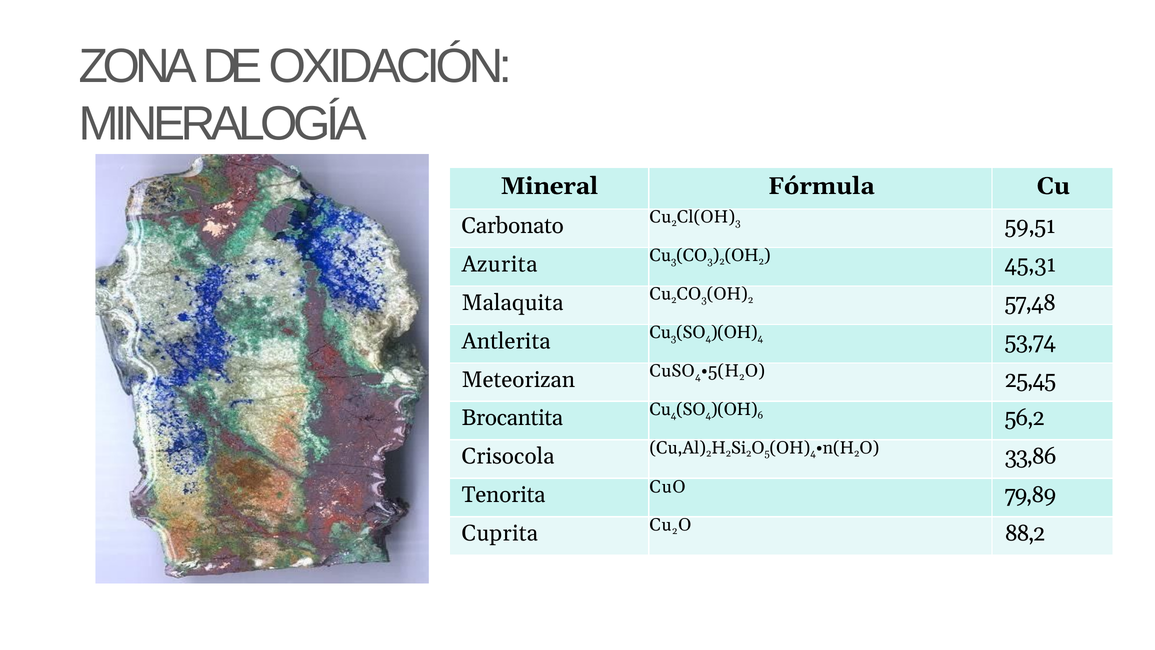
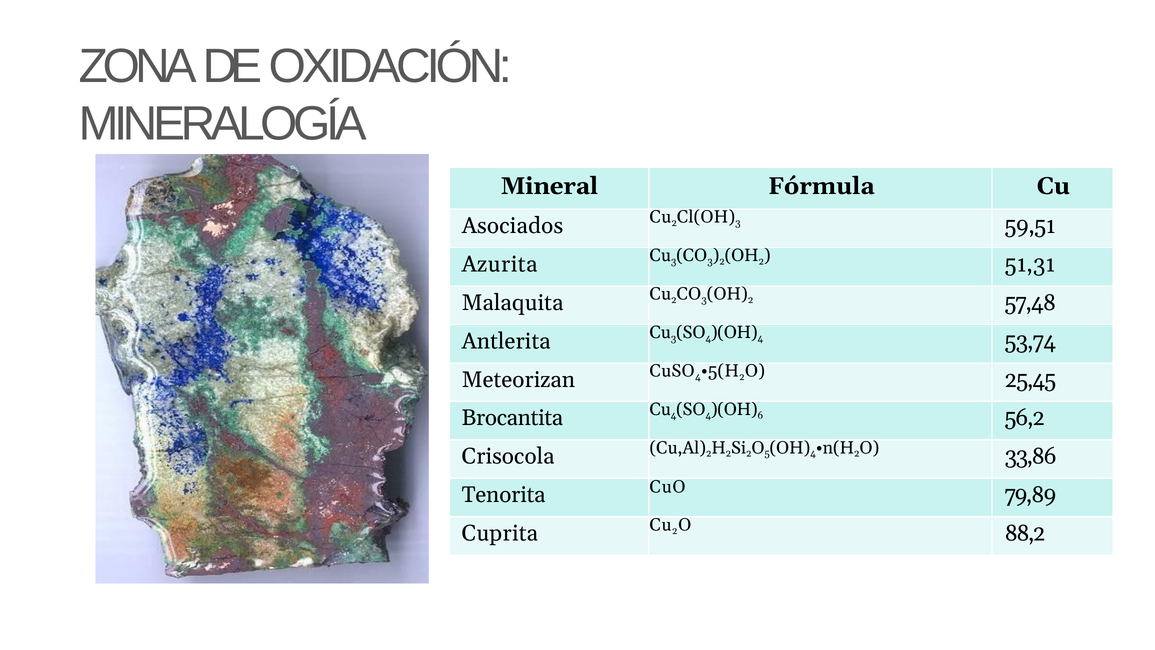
Carbonato: Carbonato -> Asociados (512, 225)
45,31: 45,31 -> 51,31 (1030, 264)
